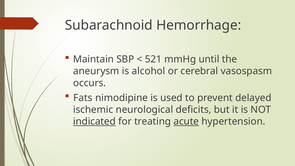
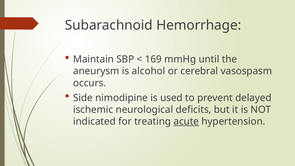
521: 521 -> 169 (153, 59)
Fats: Fats -> Side (83, 98)
indicated underline: present -> none (94, 121)
